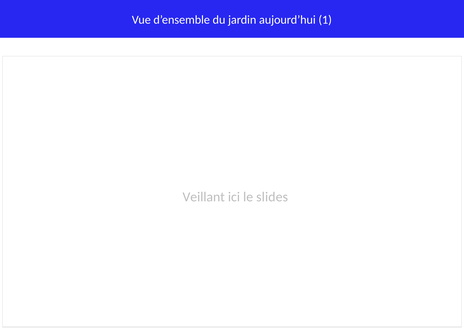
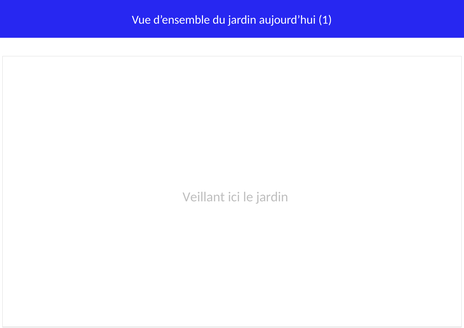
le slides: slides -> jardin (272, 197)
